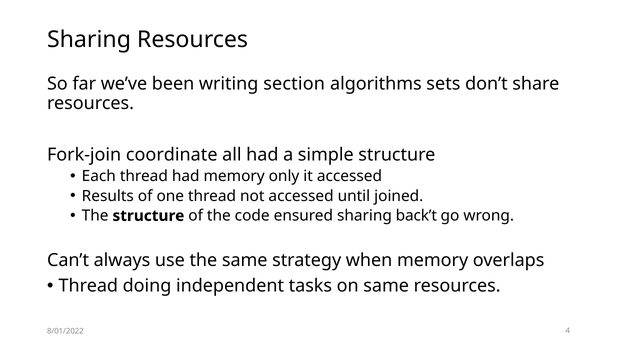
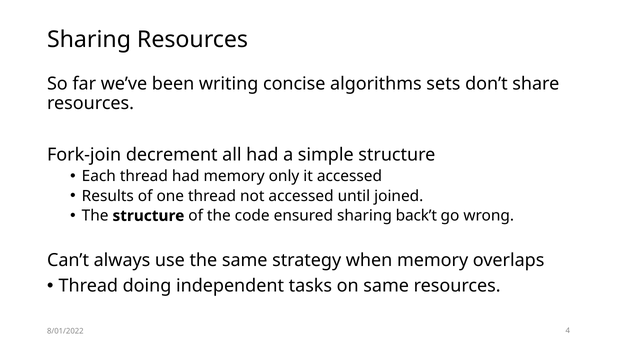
section: section -> concise (294, 84)
coordinate: coordinate -> decrement (172, 155)
